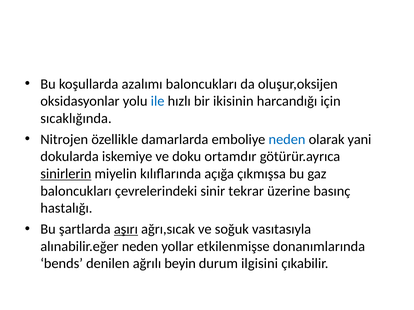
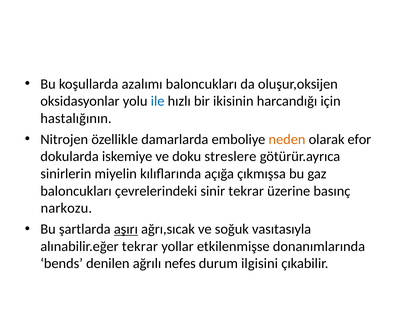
sıcaklığında: sıcaklığında -> hastalığının (76, 119)
neden colour: blue -> orange (287, 140)
yani: yani -> efor (359, 140)
ortamdır: ortamdır -> streslere (230, 157)
sinirlerin underline: present -> none (66, 174)
hastalığı: hastalığı -> narkozu (66, 209)
alınabilir.eğer neden: neden -> tekrar (140, 247)
beyin: beyin -> nefes (180, 264)
